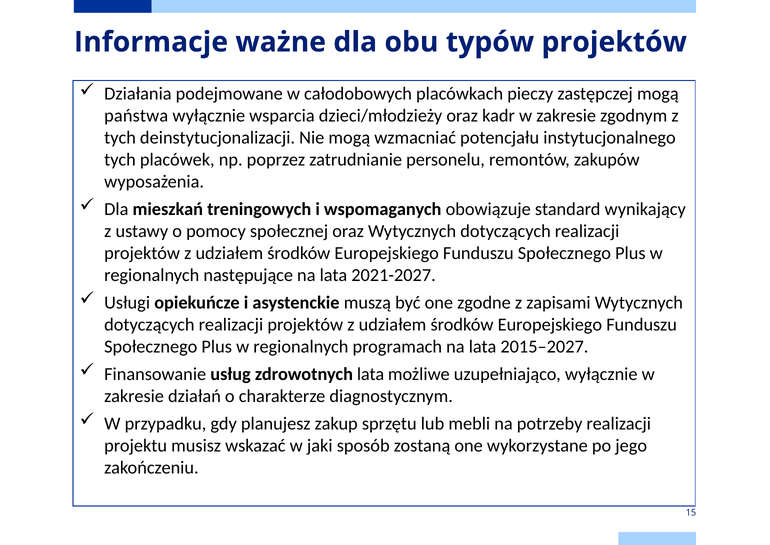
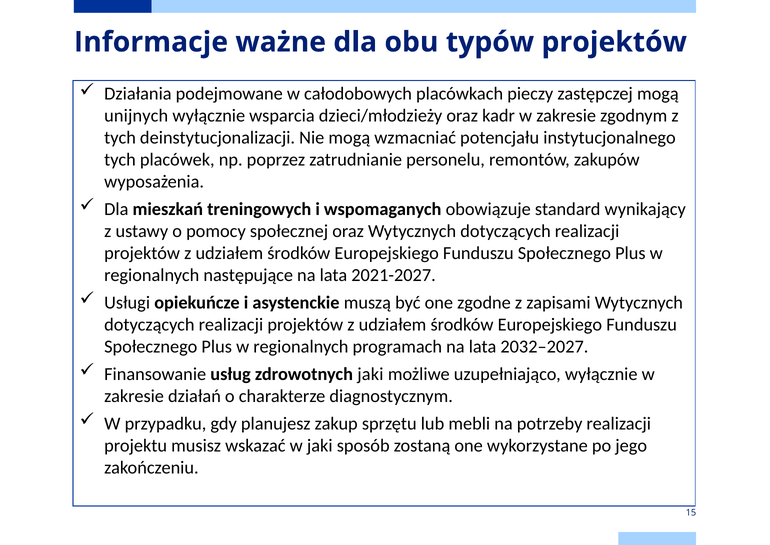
państwa: państwa -> unijnych (136, 116)
2015–2027: 2015–2027 -> 2032–2027 (544, 346)
zdrowotnych lata: lata -> jaki (370, 374)
